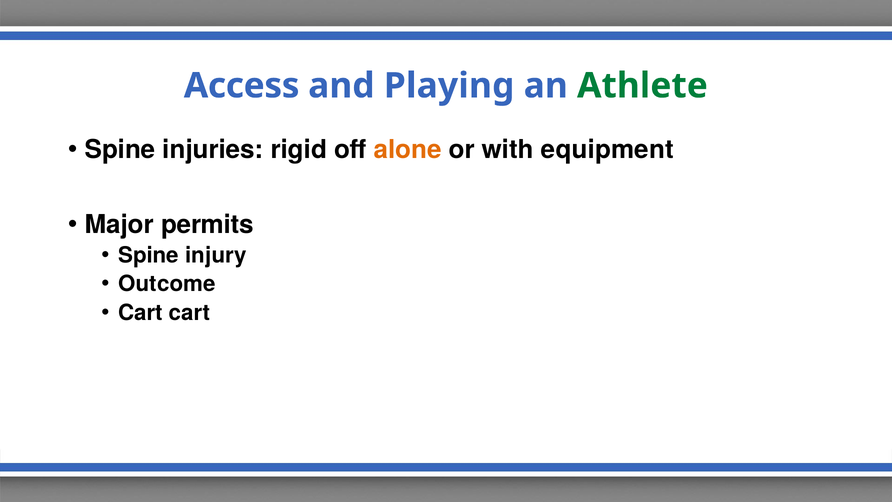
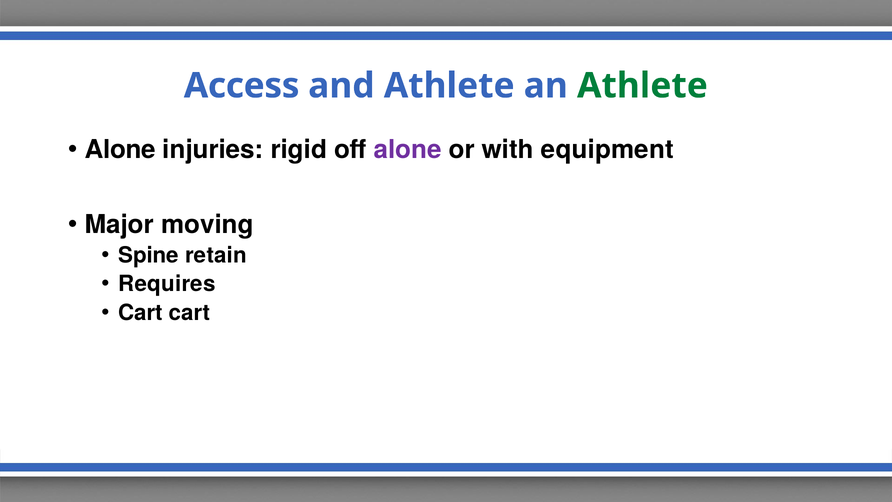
and Playing: Playing -> Athlete (449, 86)
Spine: Spine -> Alone (120, 150)
alone colour: orange -> purple (408, 150)
permits: permits -> moving (207, 224)
injury: injury -> retain (216, 255)
Outcome: Outcome -> Requires (167, 284)
